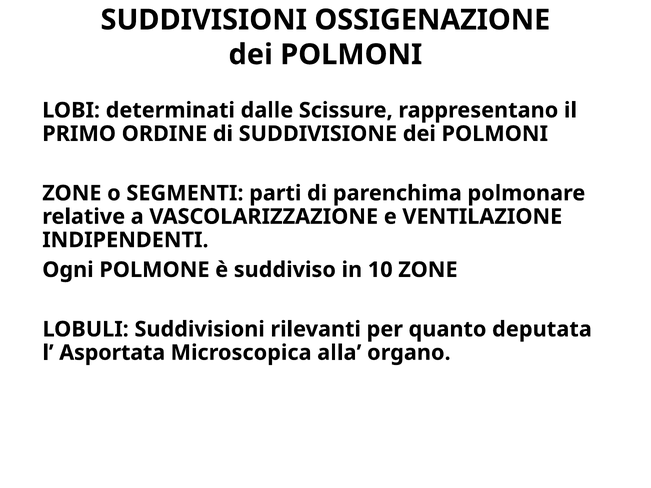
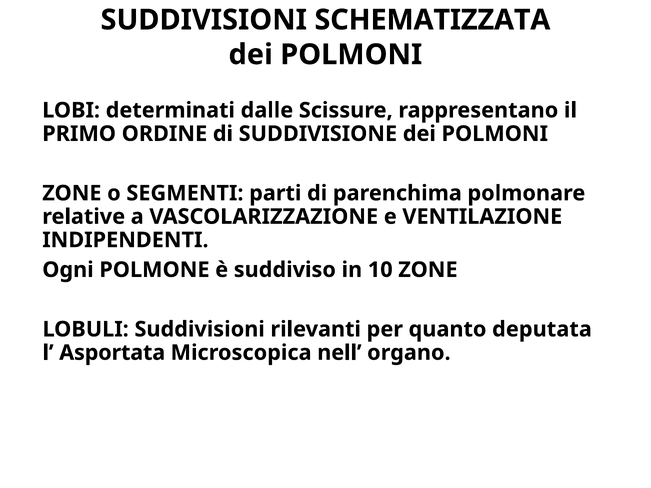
OSSIGENAZIONE: OSSIGENAZIONE -> SCHEMATIZZATA (432, 20)
alla: alla -> nell (339, 353)
